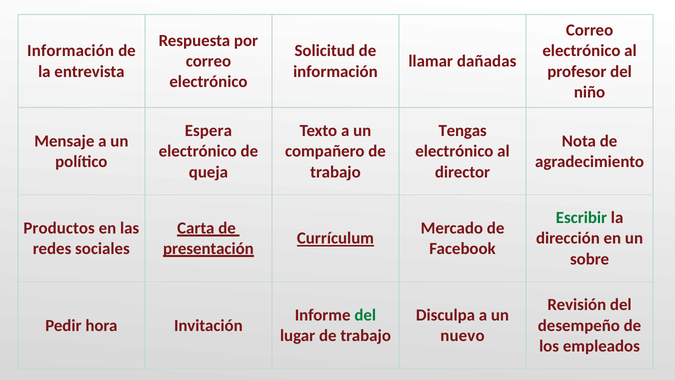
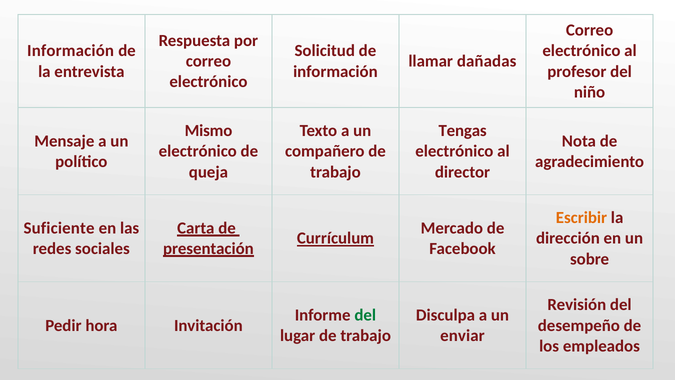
Espera: Espera -> Mismo (208, 131)
Escribir colour: green -> orange (581, 218)
Productos: Productos -> Suficiente (59, 228)
nuevo: nuevo -> enviar (462, 335)
